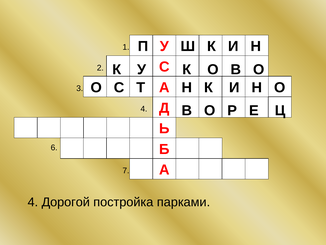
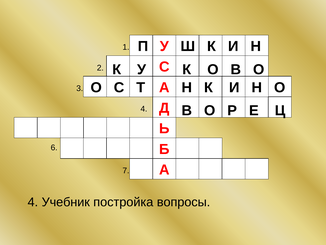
Дорогой: Дорогой -> Учебник (66, 202)
парками: парками -> вопросы (184, 202)
